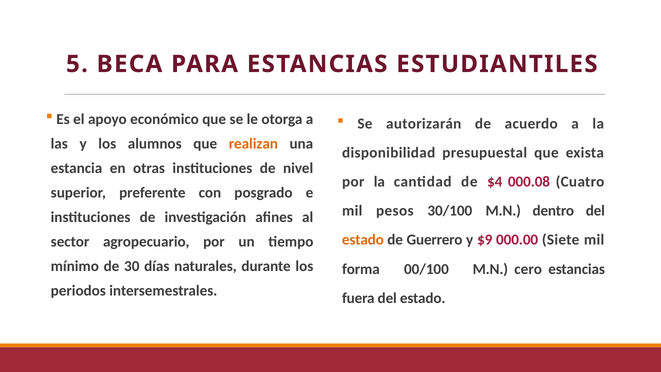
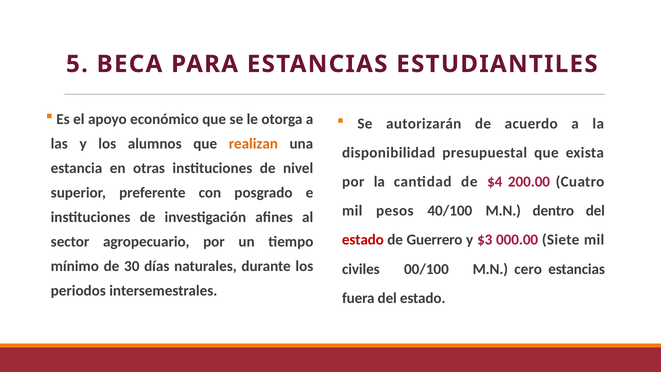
000.08: 000.08 -> 200.00 (529, 182)
30/100: 30/100 -> 40/100 (450, 211)
estado colour: orange -> red (363, 240)
$9: $9 -> $3 (485, 240)
forma: forma -> civiles (361, 269)
